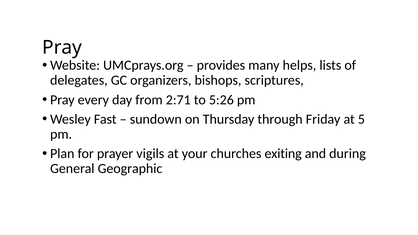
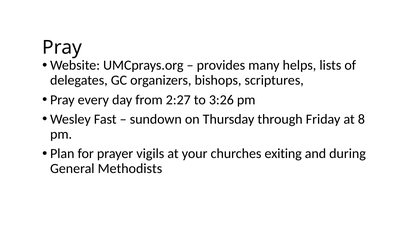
2:71: 2:71 -> 2:27 (178, 100)
5:26: 5:26 -> 3:26 (221, 100)
5: 5 -> 8 (361, 119)
Geographic: Geographic -> Methodists (130, 169)
